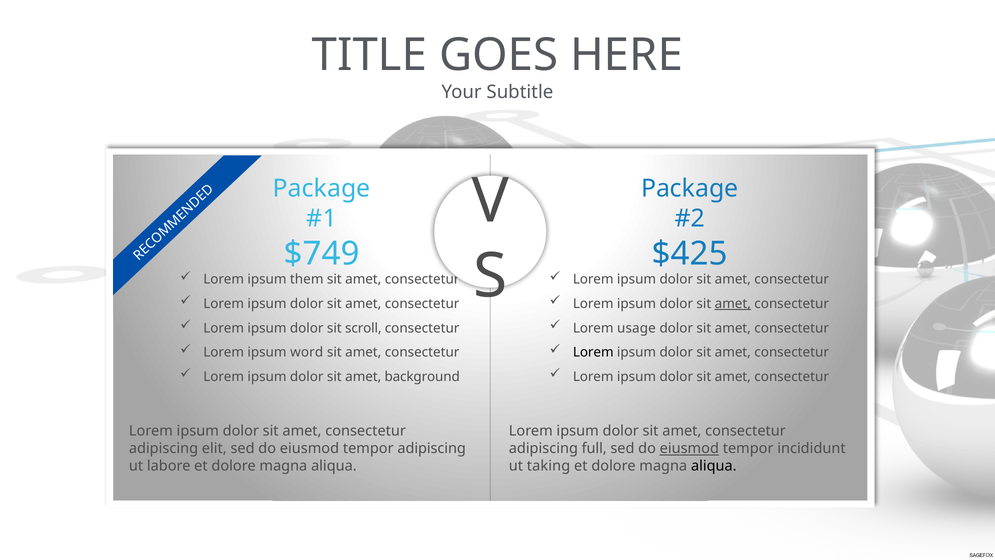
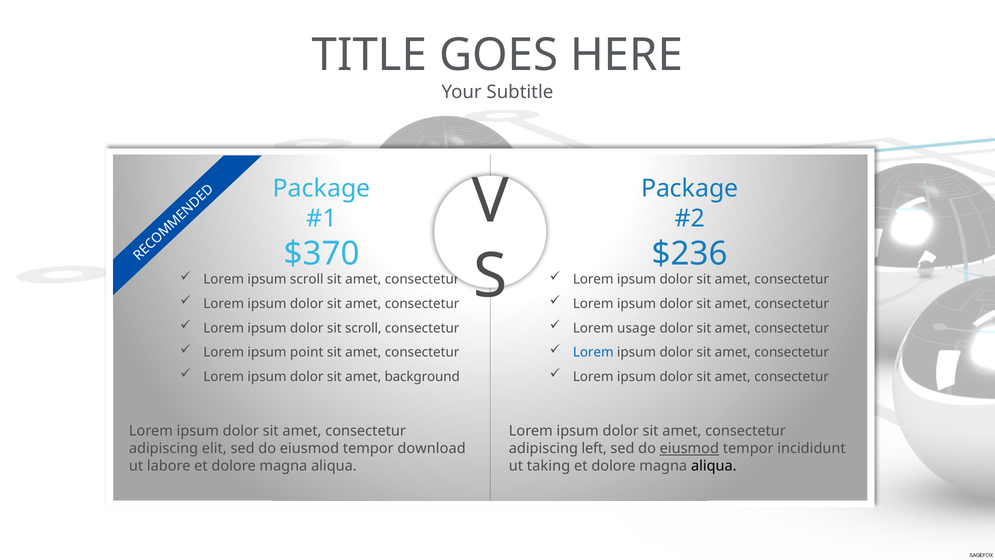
$749: $749 -> $370 (322, 254)
$425: $425 -> $236 (690, 254)
them: them -> scroll (307, 279)
amet underline: present -> none (733, 304)
word: word -> point (307, 352)
Lorem colour: black -> blue (593, 352)
tempor adipiscing: adipiscing -> download (432, 448)
full: full -> left (594, 448)
